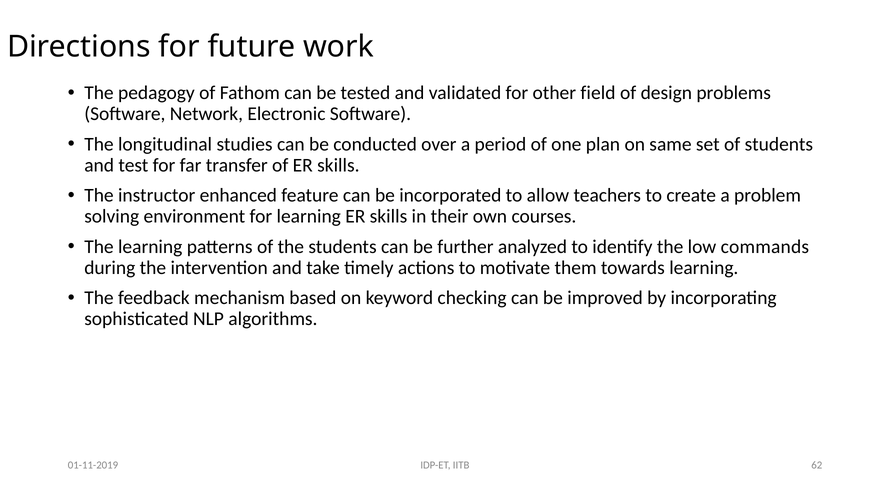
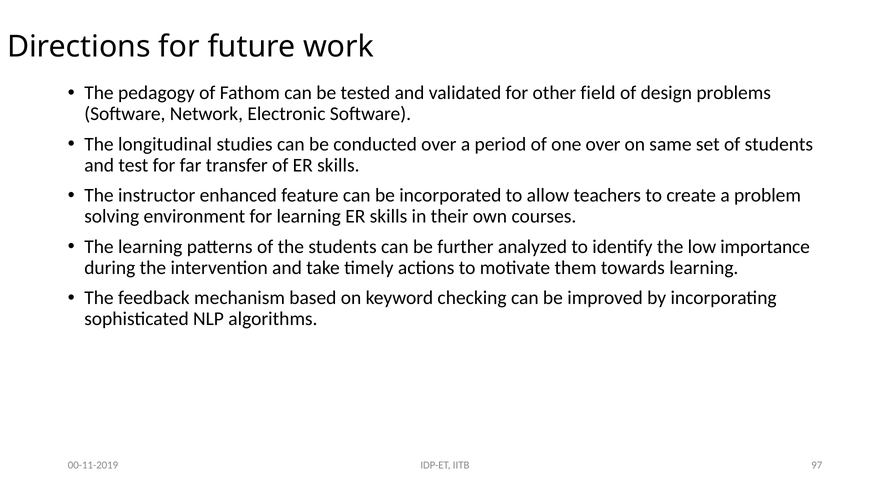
one plan: plan -> over (603, 144)
commands: commands -> importance (765, 247)
01-11-2019: 01-11-2019 -> 00-11-2019 (93, 465)
62: 62 -> 97 (817, 465)
